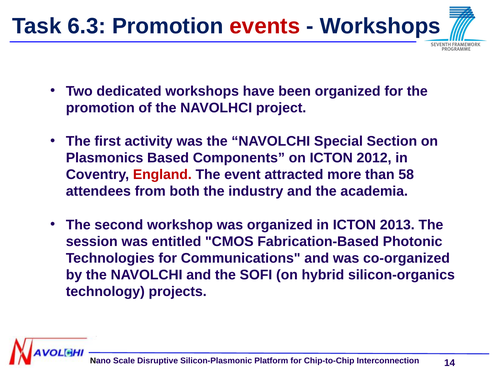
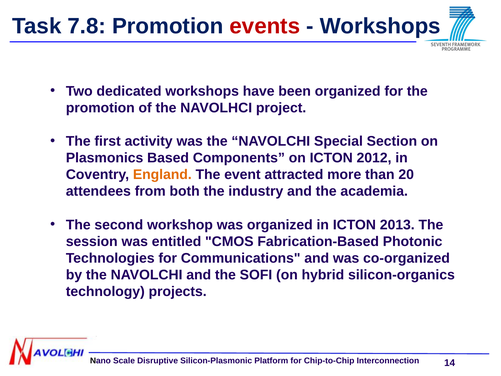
6.3: 6.3 -> 7.8 (87, 26)
England colour: red -> orange (162, 175)
58: 58 -> 20 (406, 175)
